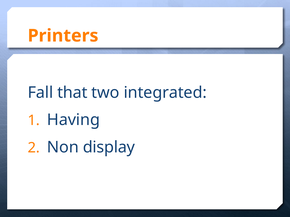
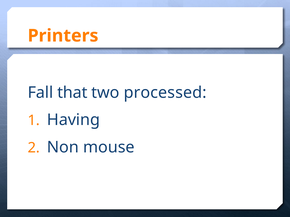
integrated: integrated -> processed (165, 93)
display: display -> mouse (109, 148)
